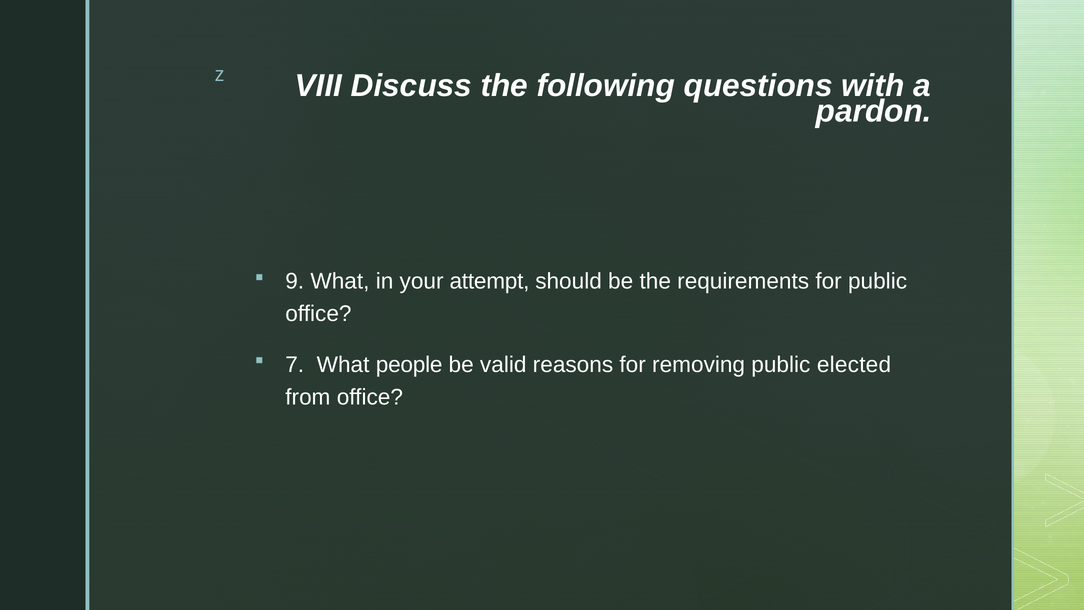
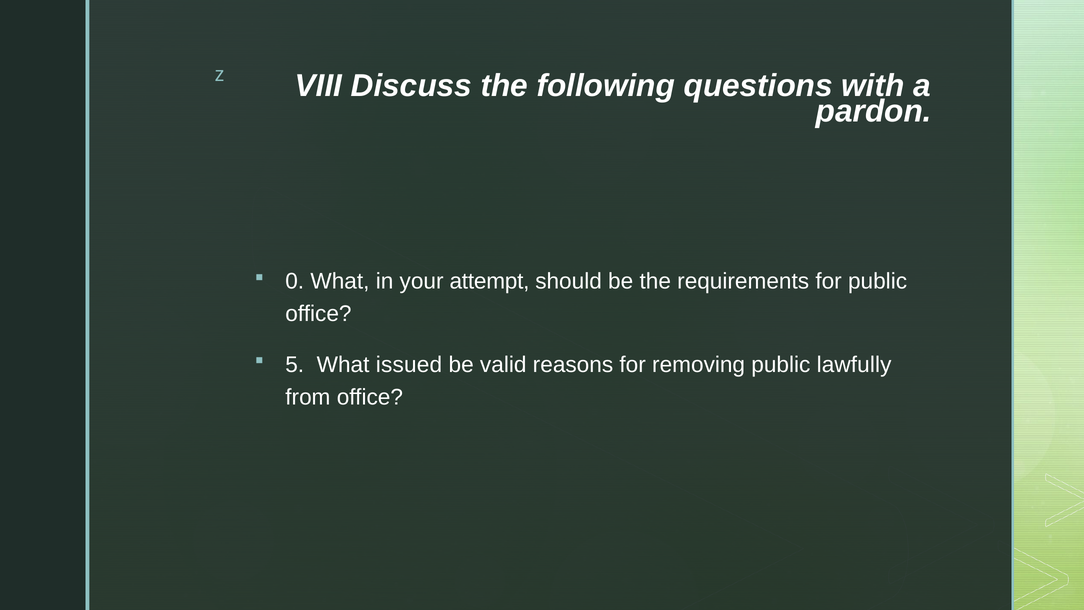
9: 9 -> 0 (295, 281)
7: 7 -> 5 (295, 364)
people: people -> issued (409, 364)
elected: elected -> lawfully (854, 364)
